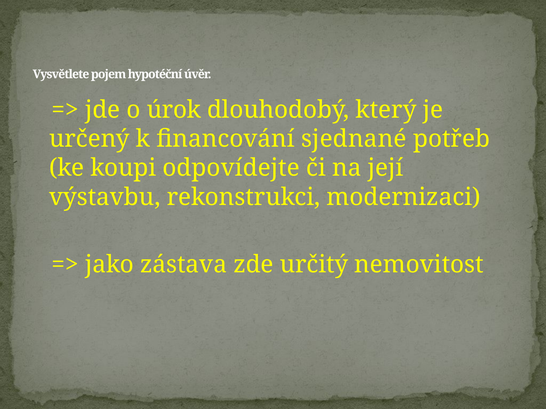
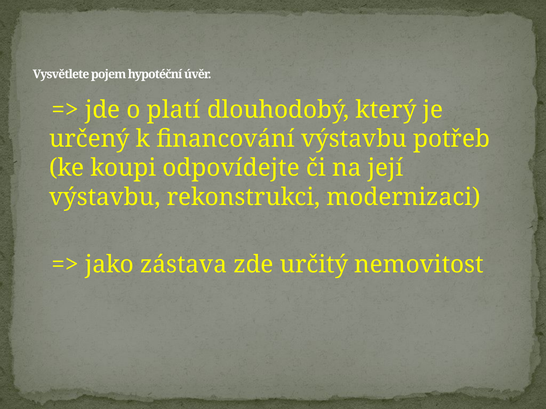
úrok: úrok -> platí (174, 110)
financování sjednané: sjednané -> výstavbu (354, 139)
